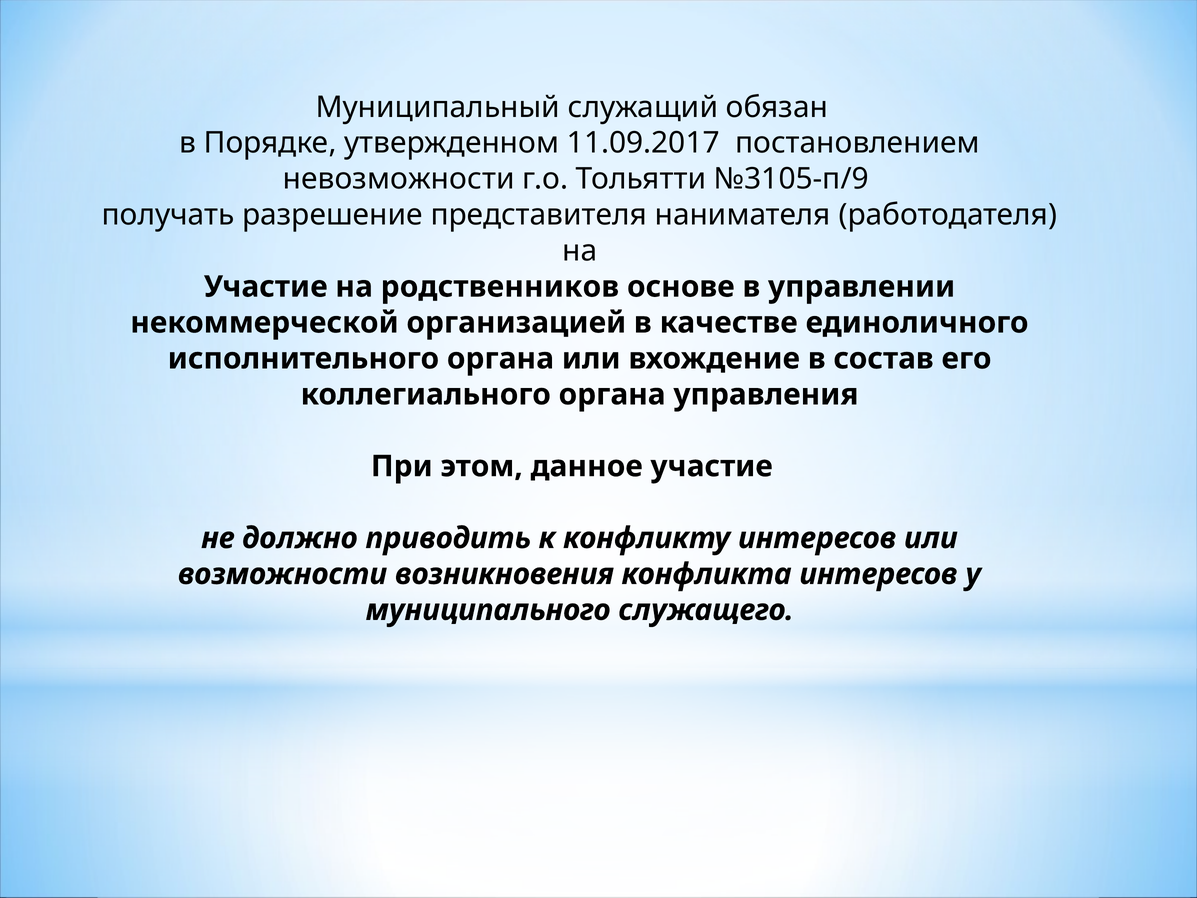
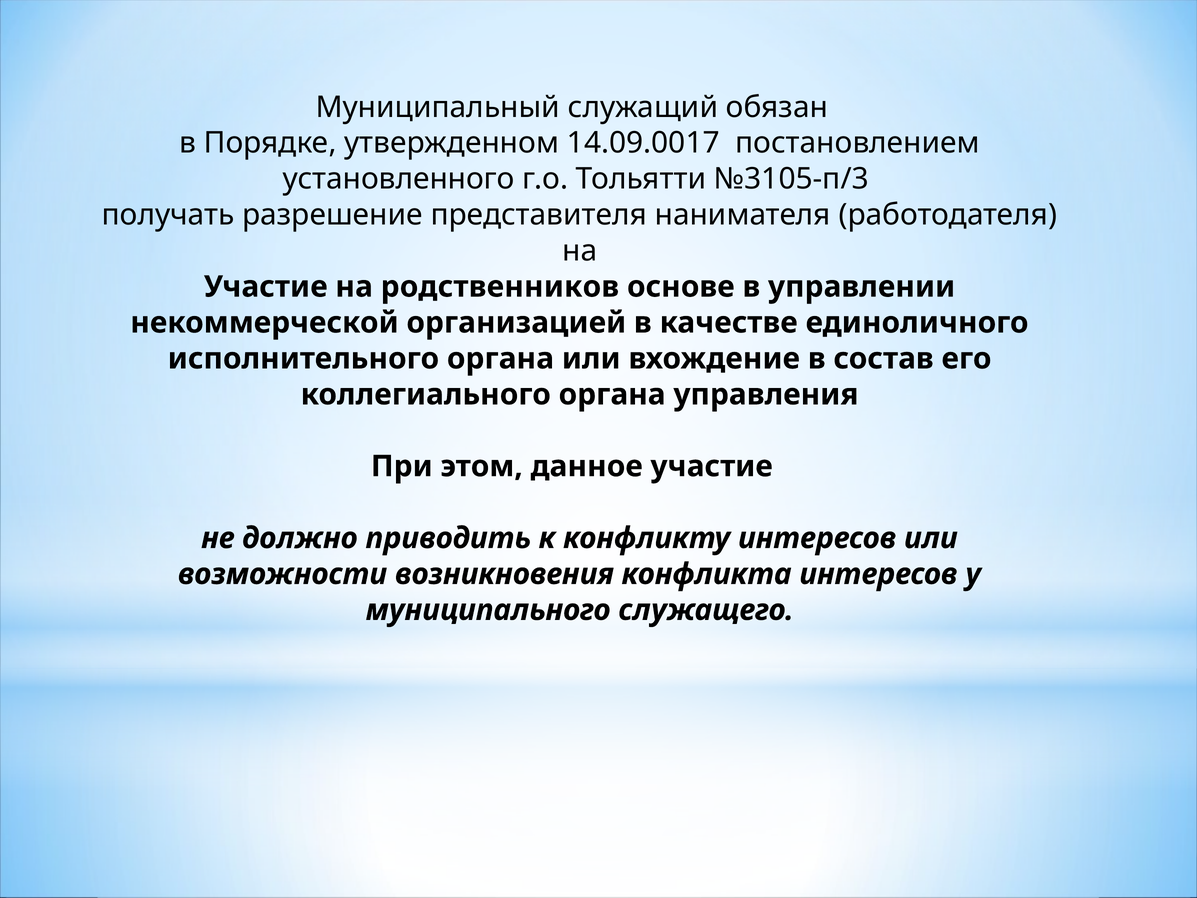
11.09.2017: 11.09.2017 -> 14.09.0017 (643, 143)
невозможности: невозможности -> установленного (399, 179)
№3105-п/9: №3105-п/9 -> №3105-п/3 (791, 179)
